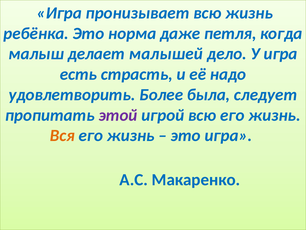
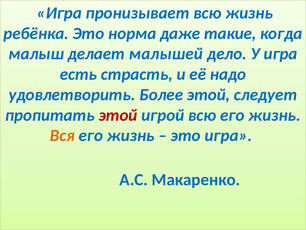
петля: петля -> такие (230, 33)
Более была: была -> этой (209, 95)
этой colour: purple -> red (118, 115)
